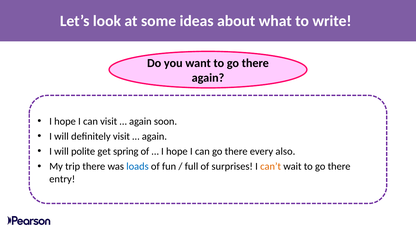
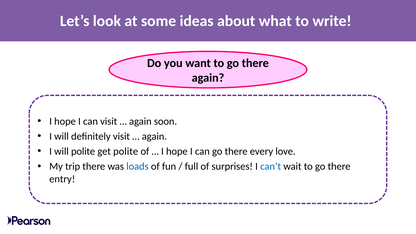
get spring: spring -> polite (126, 151)
also: also -> love (285, 151)
can’t colour: orange -> blue (271, 167)
